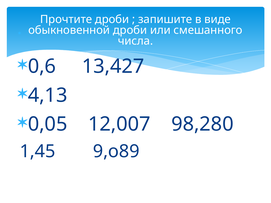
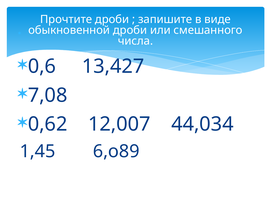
4,13: 4,13 -> 7,08 (48, 95)
0,05: 0,05 -> 0,62 (48, 124)
98,280: 98,280 -> 44,034 (202, 124)
9,о89: 9,о89 -> 6,о89 (116, 152)
